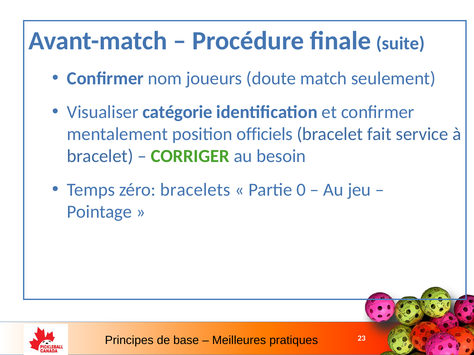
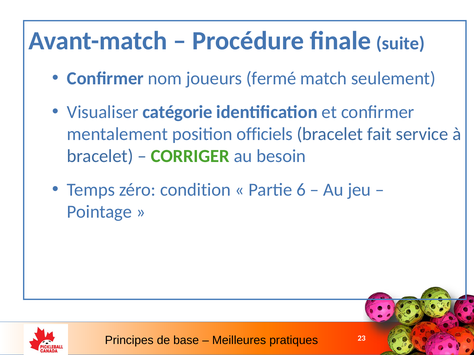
doute: doute -> fermé (271, 79)
bracelets: bracelets -> condition (195, 190)
0: 0 -> 6 (301, 190)
